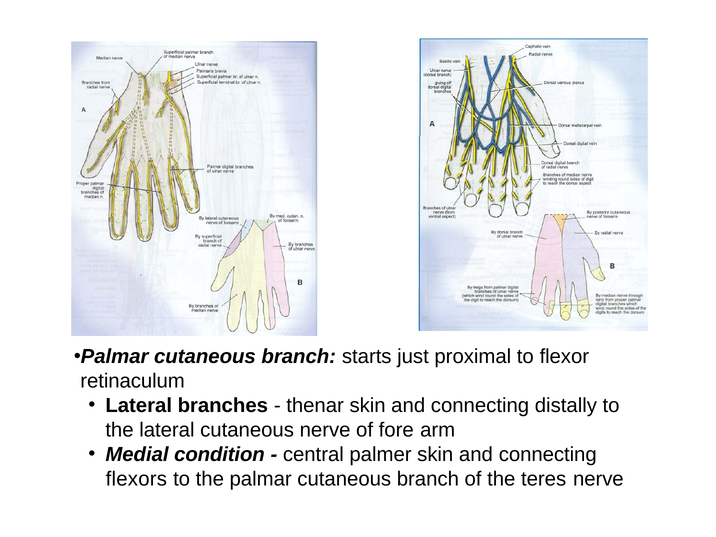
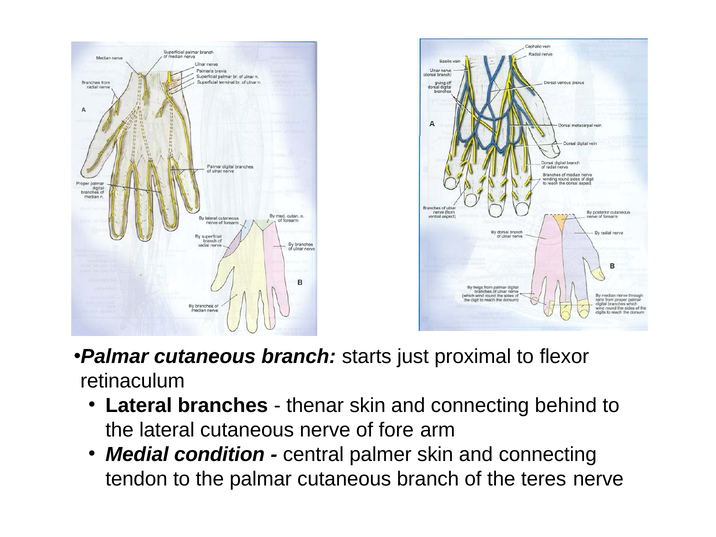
distally: distally -> behind (566, 406)
flexors: flexors -> tendon (136, 479)
